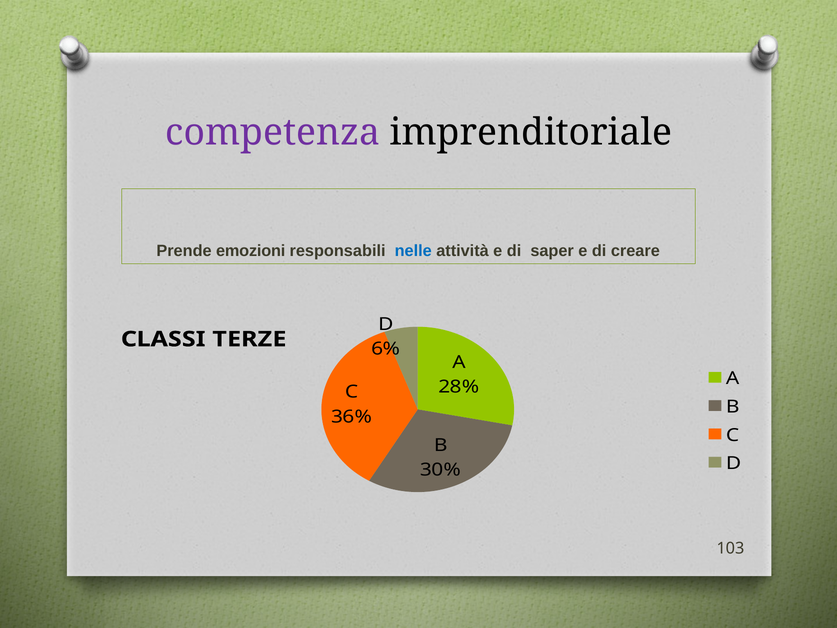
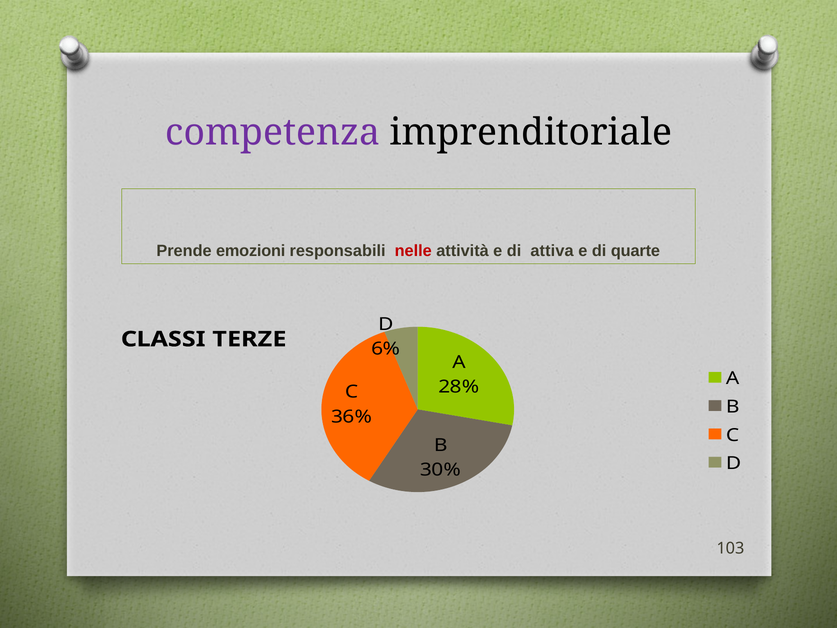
nelle colour: blue -> red (413, 251)
saper: saper -> attiva (552, 251)
creare: creare -> quarte (635, 251)
